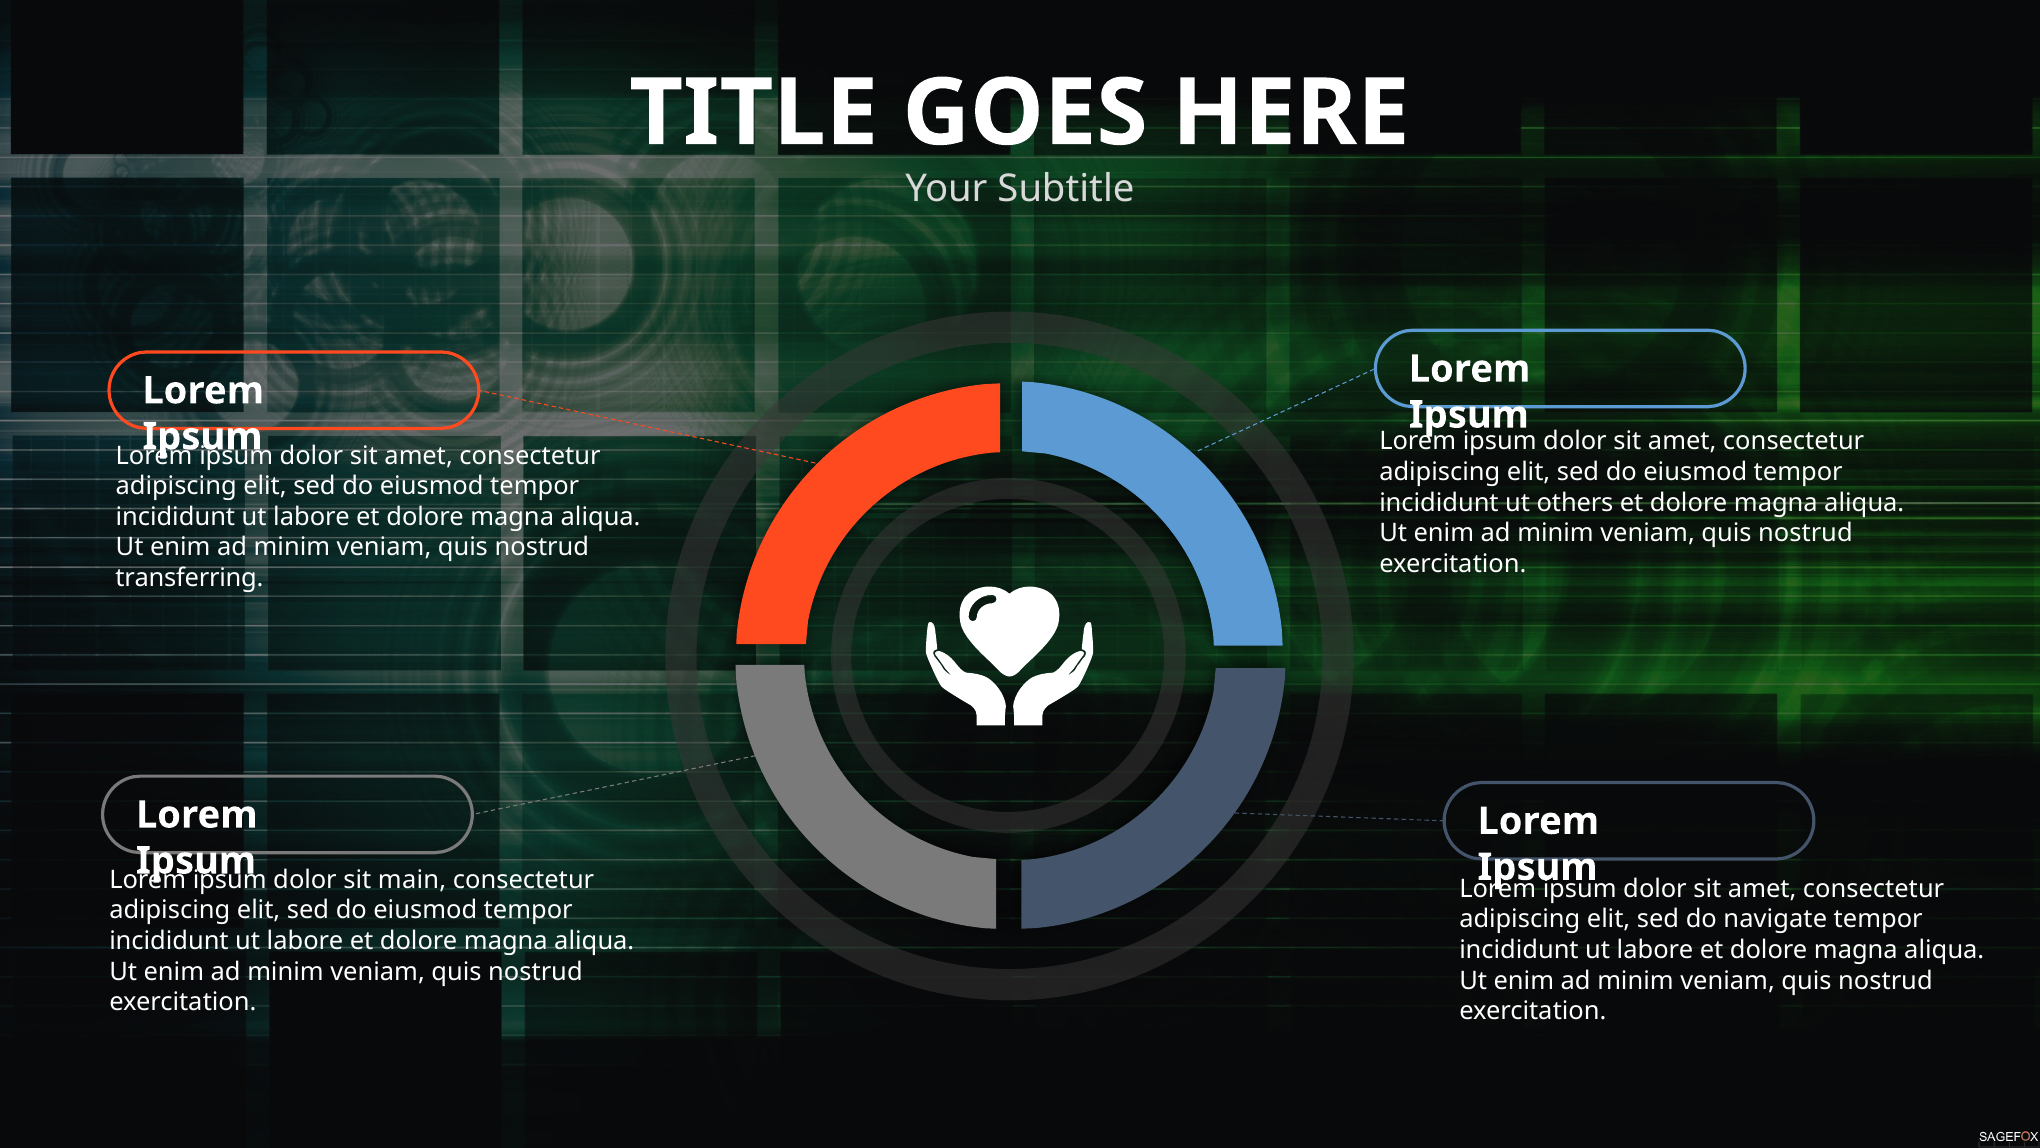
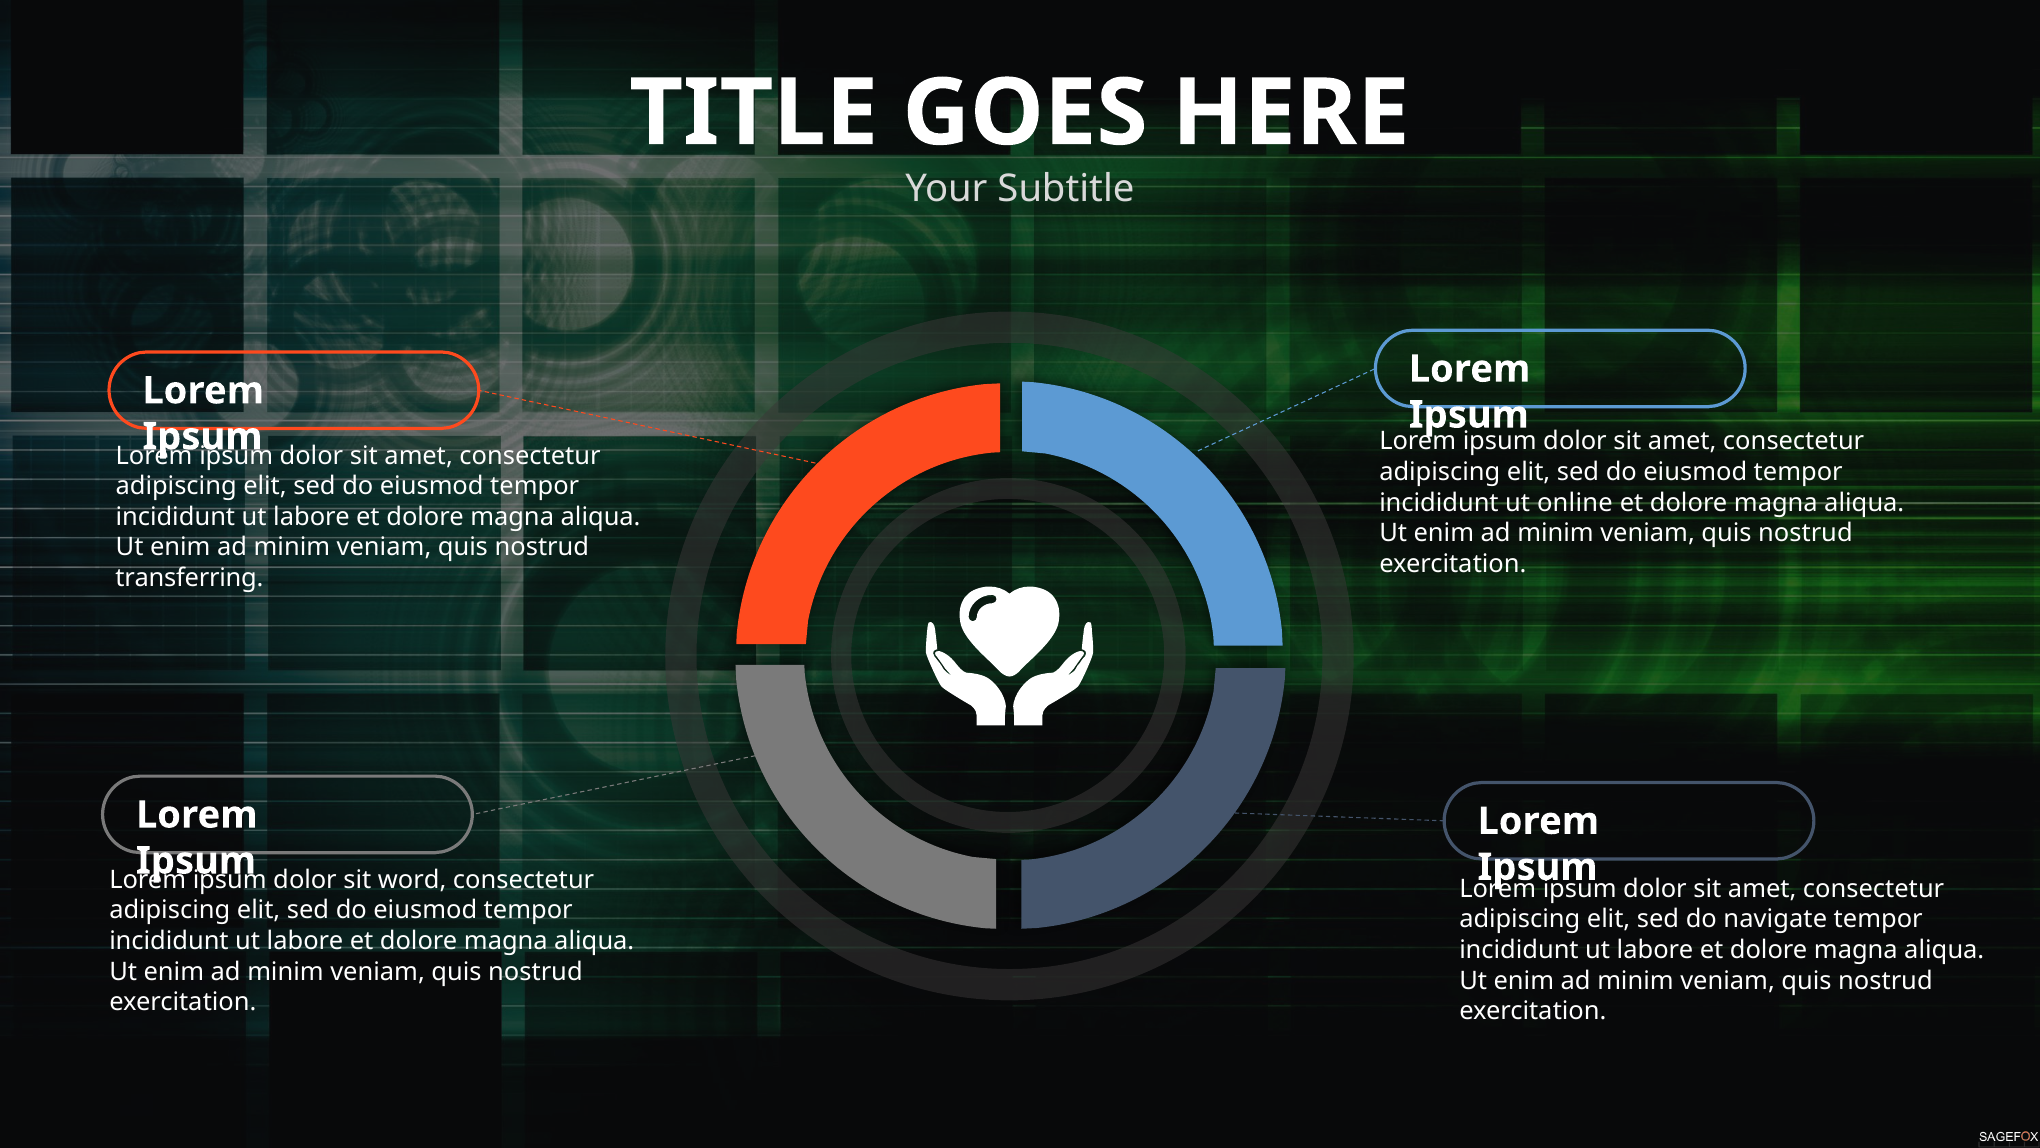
others: others -> online (1575, 503)
main: main -> word (412, 880)
